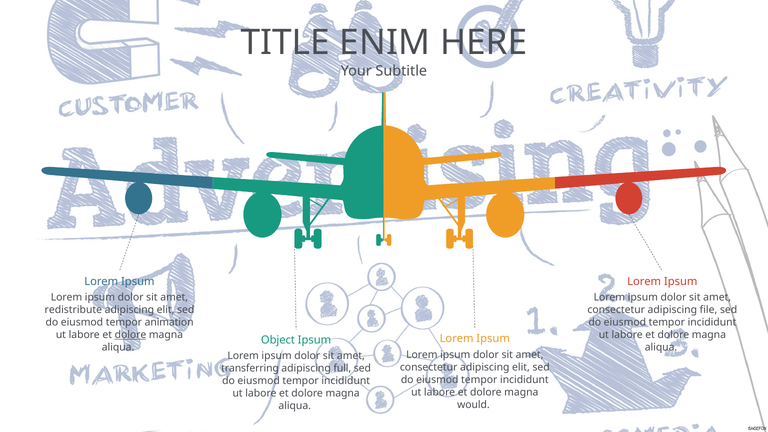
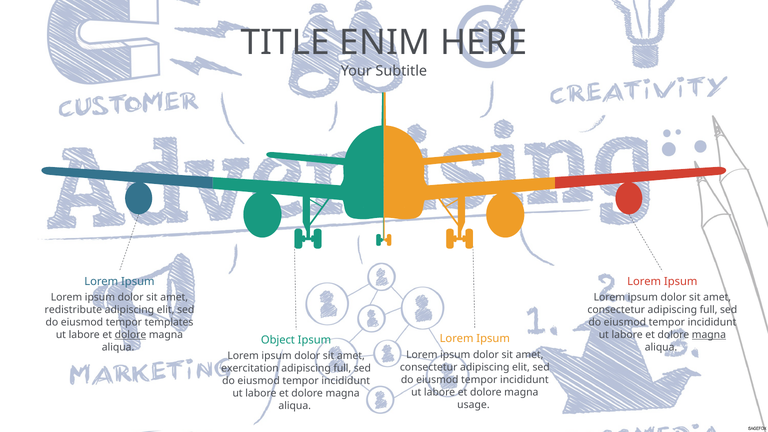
consectetur adipiscing file: file -> full (709, 310)
animation: animation -> templates (169, 322)
magna underline: none -> present (709, 335)
transferring: transferring -> exercitation (250, 368)
would: would -> usage (473, 405)
